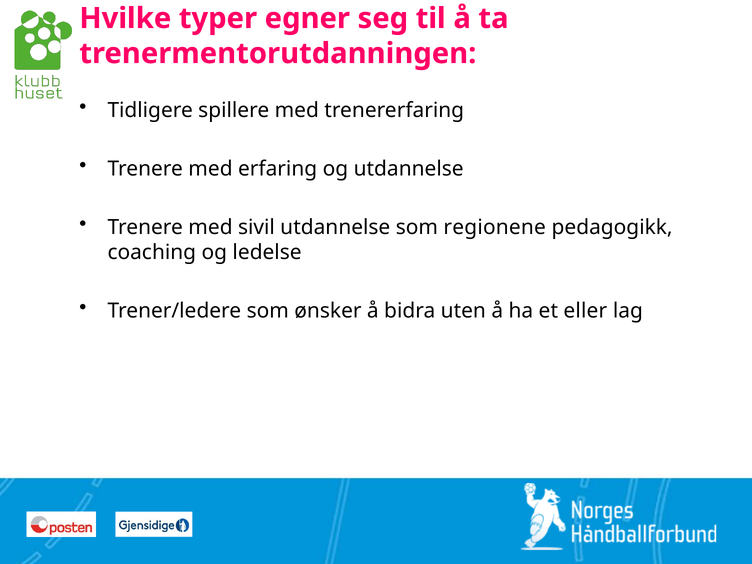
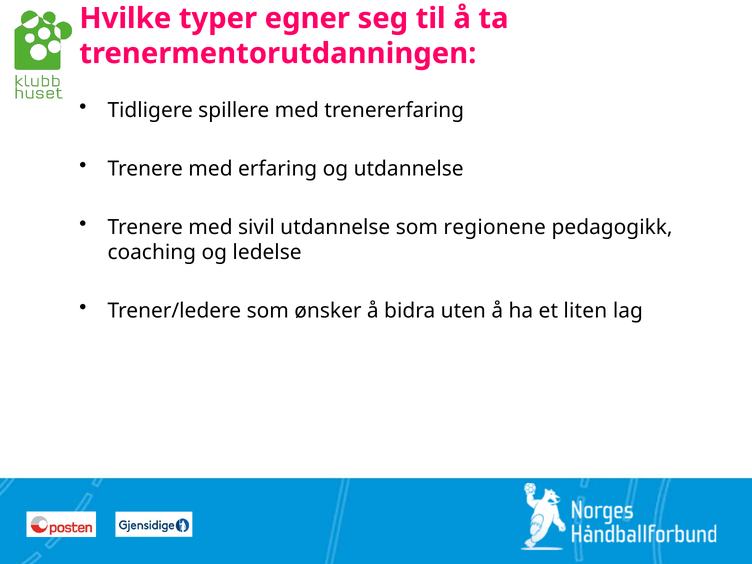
eller: eller -> liten (585, 311)
